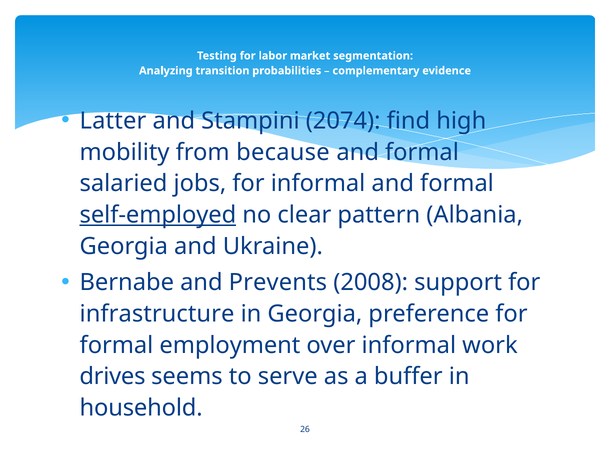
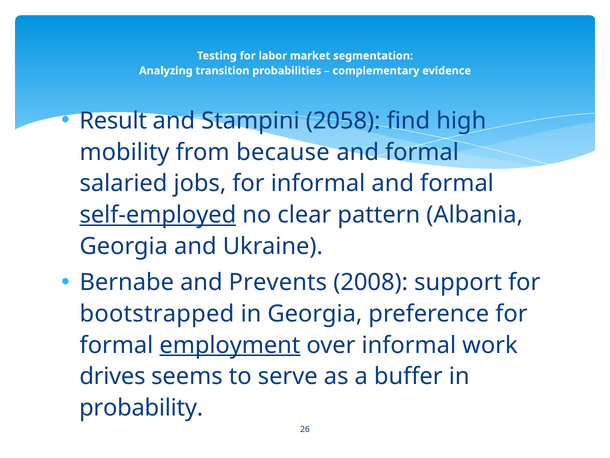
Latter: Latter -> Result (113, 121)
2074: 2074 -> 2058 (343, 121)
infrastructure: infrastructure -> bootstrapped (157, 313)
employment underline: none -> present (230, 345)
household: household -> probability (141, 407)
